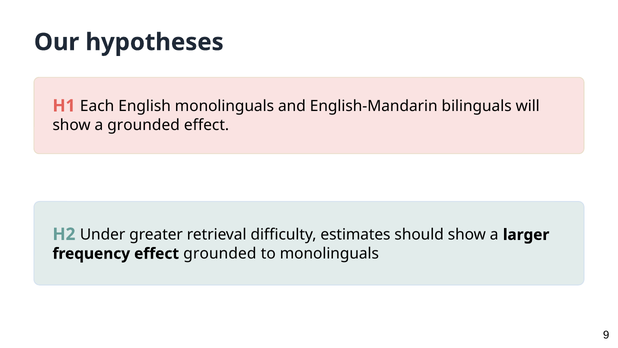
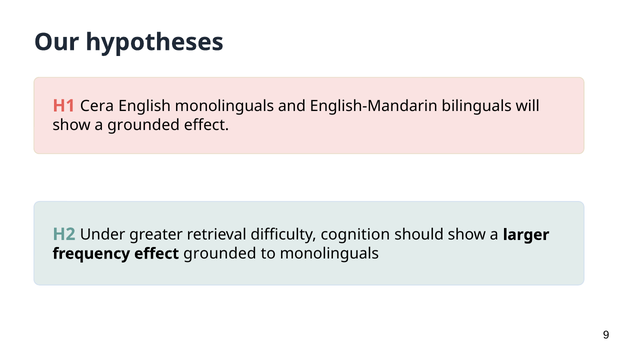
Each: Each -> Cera (97, 106)
estimates: estimates -> cognition (355, 235)
